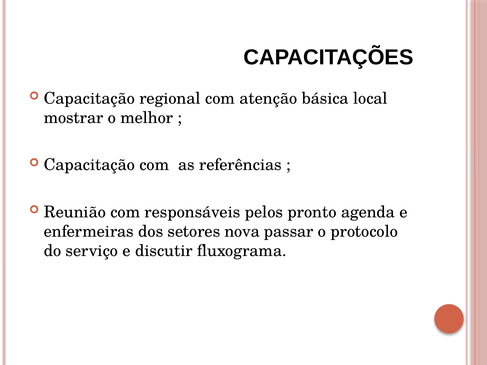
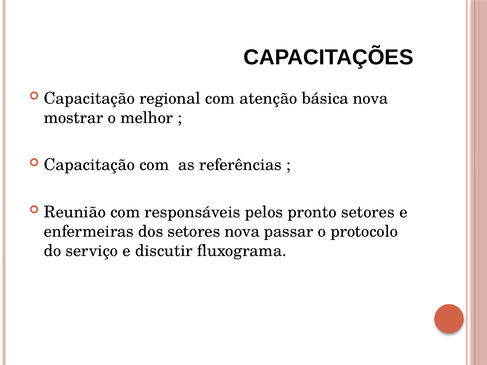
básica local: local -> nova (370, 99)
pronto agenda: agenda -> setores (368, 212)
